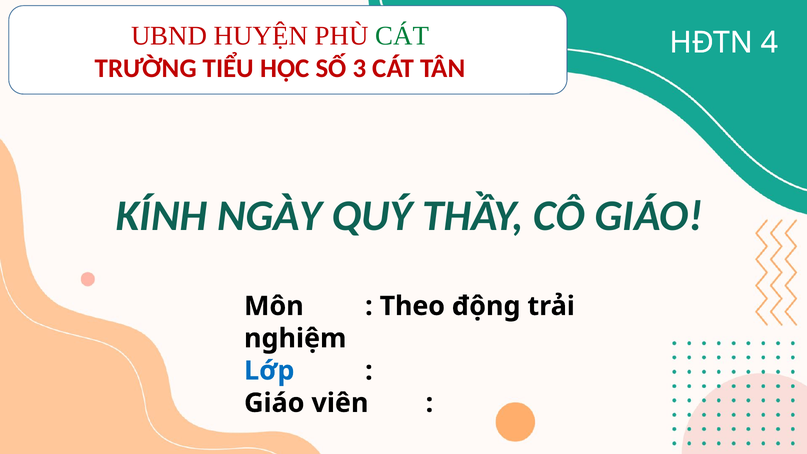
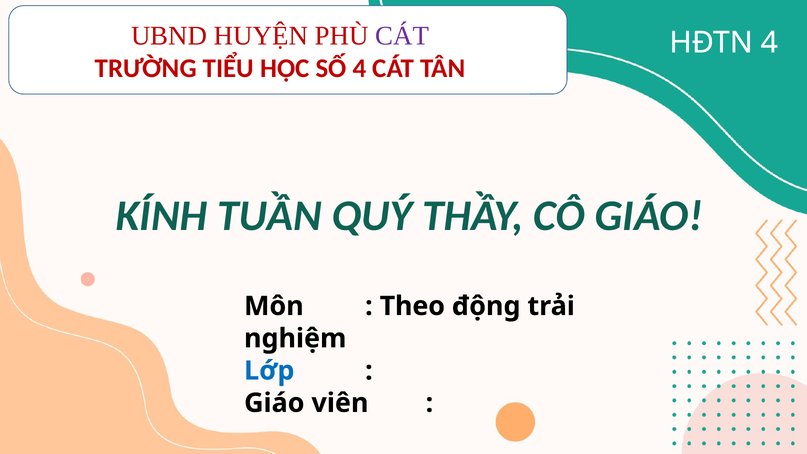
CÁT colour: green -> purple (402, 36)
SỐ 3: 3 -> 4 (360, 68)
NGÀY: NGÀY -> TUẦN (270, 216)
